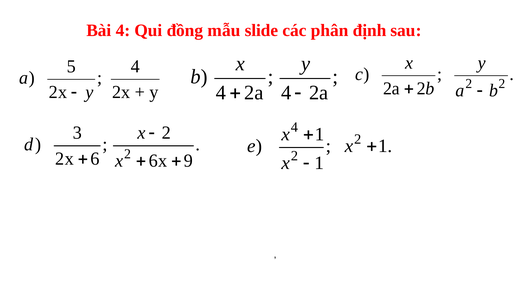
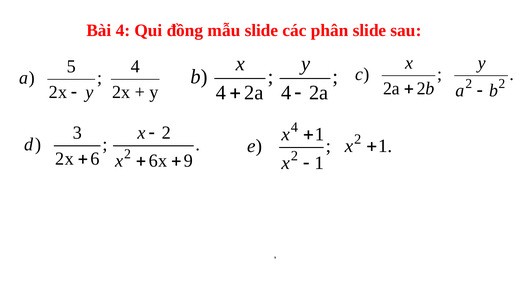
phân định: định -> slide (370, 30)
